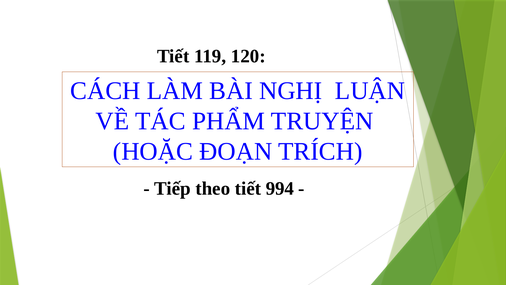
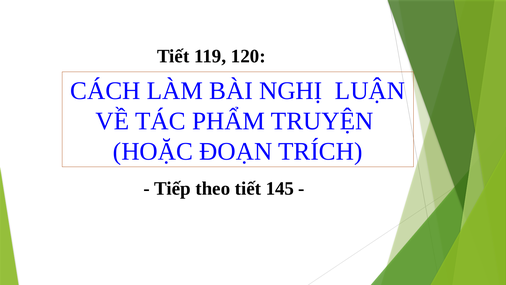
994: 994 -> 145 (280, 188)
